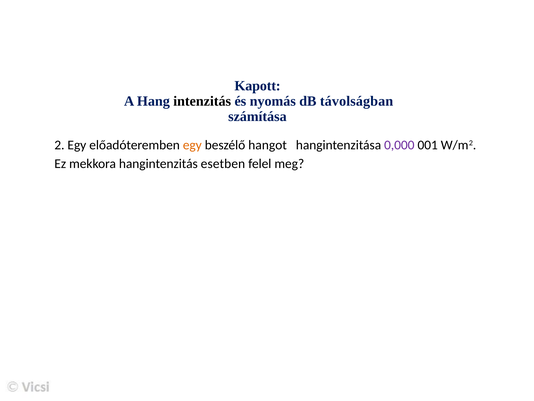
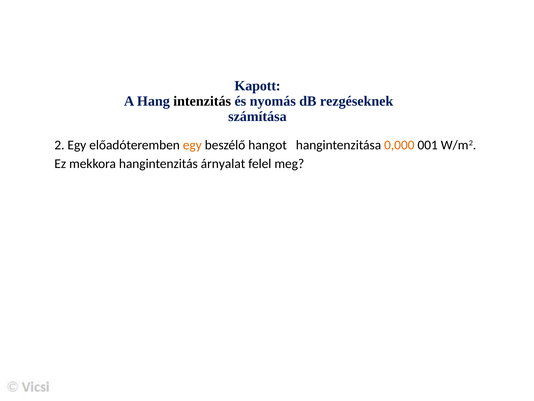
távolságban: távolságban -> rezgéseknek (357, 101)
0,000 colour: purple -> orange (399, 145)
esetben: esetben -> árnyalat (223, 163)
